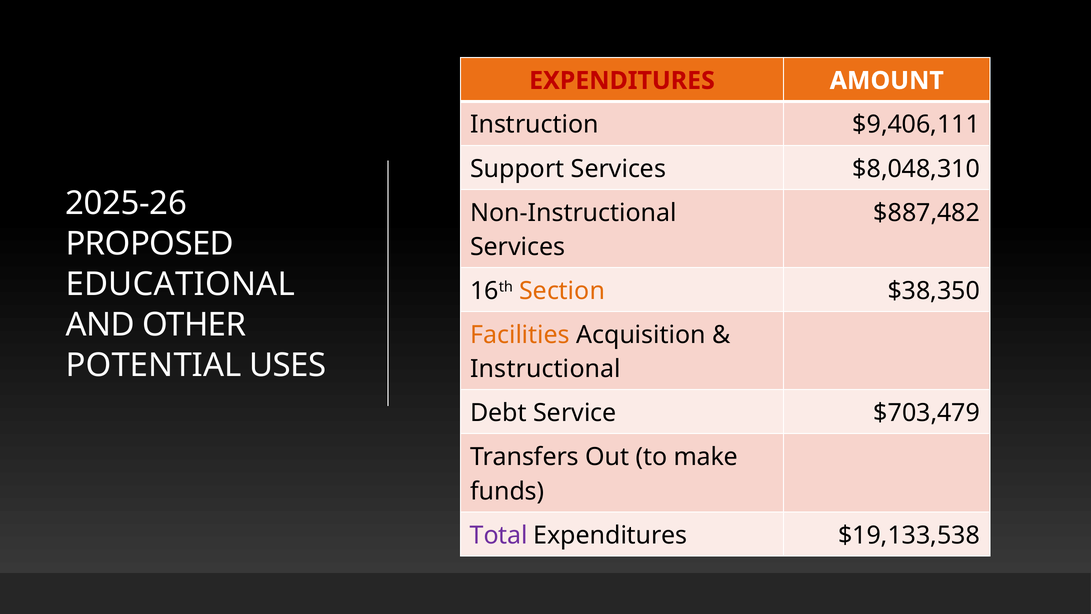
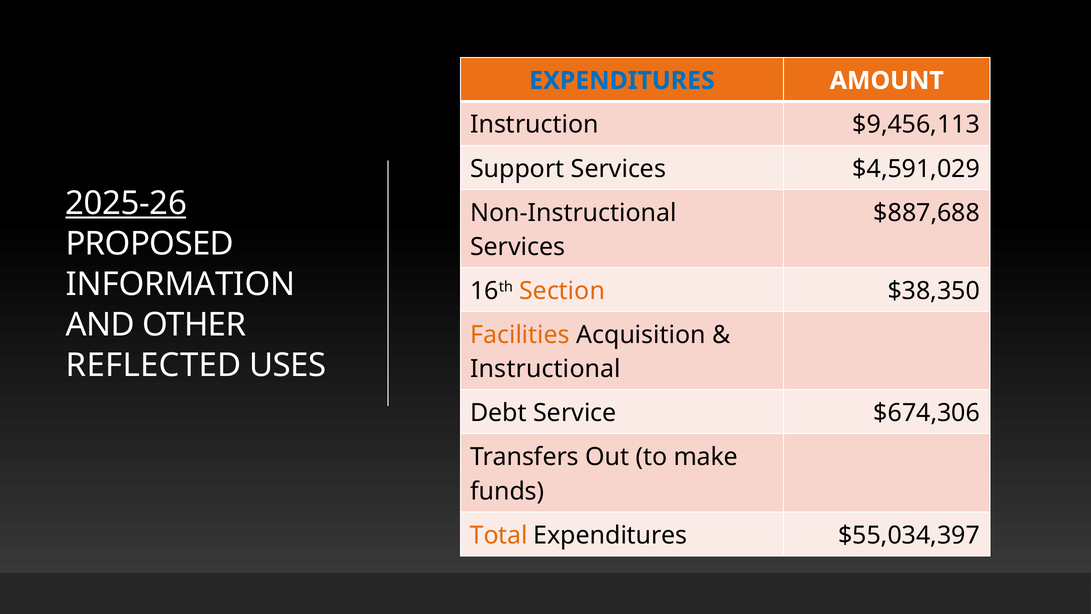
EXPENDITURES colour: red -> blue (622, 81)
$9,406,111: $9,406,111 -> $9,456,113 (916, 125)
$8,048,310: $8,048,310 -> $4,591,029 (916, 169)
2025-26 underline: none -> present (126, 203)
$887,482: $887,482 -> $887,688 (927, 213)
EDUCATIONAL: EDUCATIONAL -> INFORMATION (180, 284)
POTENTIAL: POTENTIAL -> REFLECTED (154, 365)
$703,479: $703,479 -> $674,306 (927, 413)
Total colour: purple -> orange (499, 535)
$19,133,538: $19,133,538 -> $55,034,397 (909, 535)
